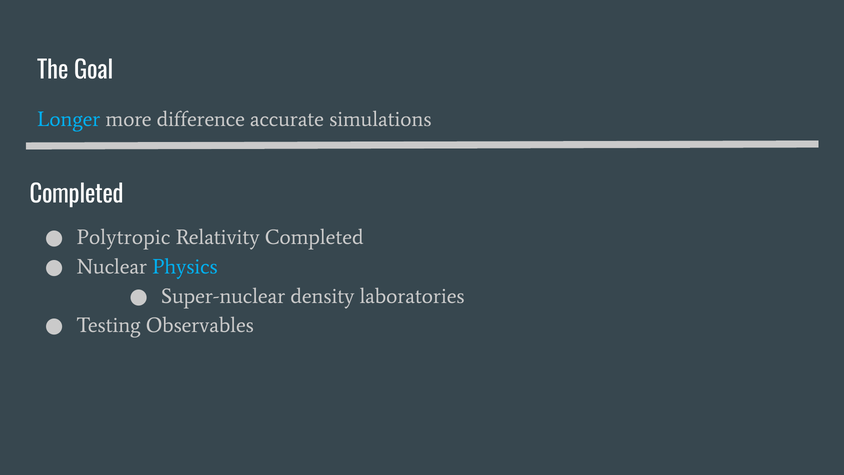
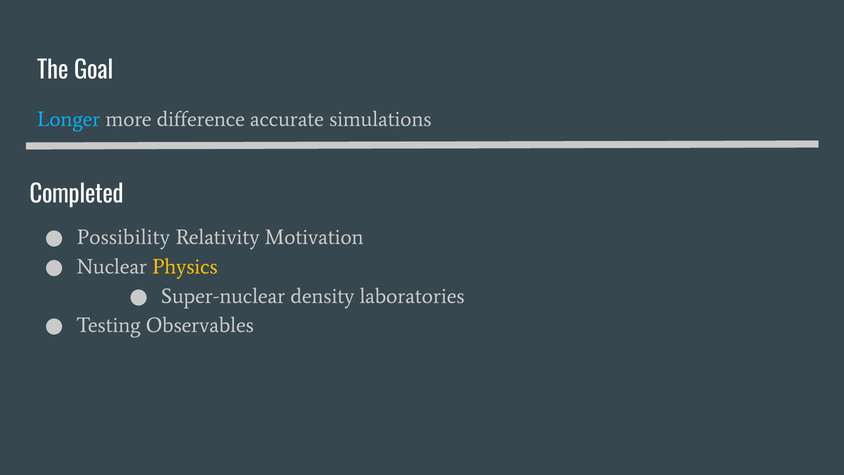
Polytropic: Polytropic -> Possibility (123, 237)
Relativity Completed: Completed -> Motivation (314, 237)
Physics colour: light blue -> yellow (185, 267)
